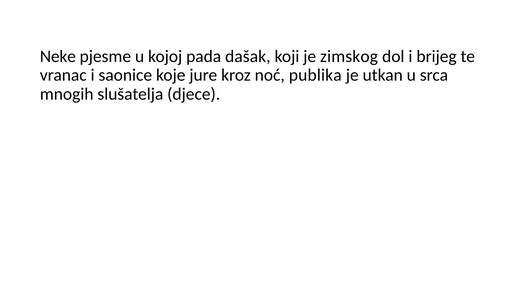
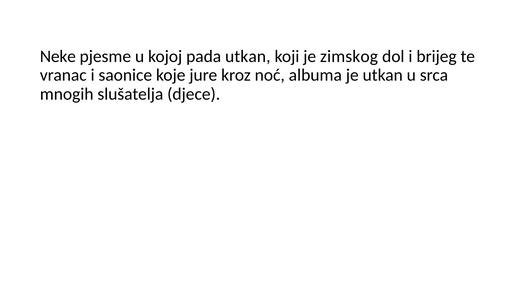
pada dašak: dašak -> utkan (248, 56)
publika: publika -> albuma (315, 75)
